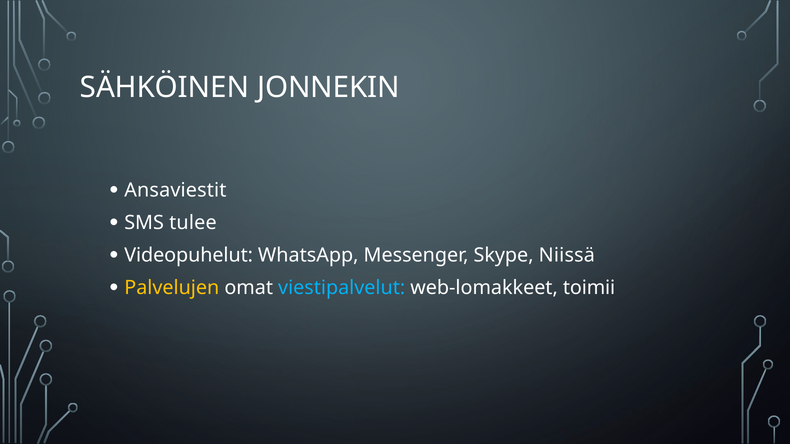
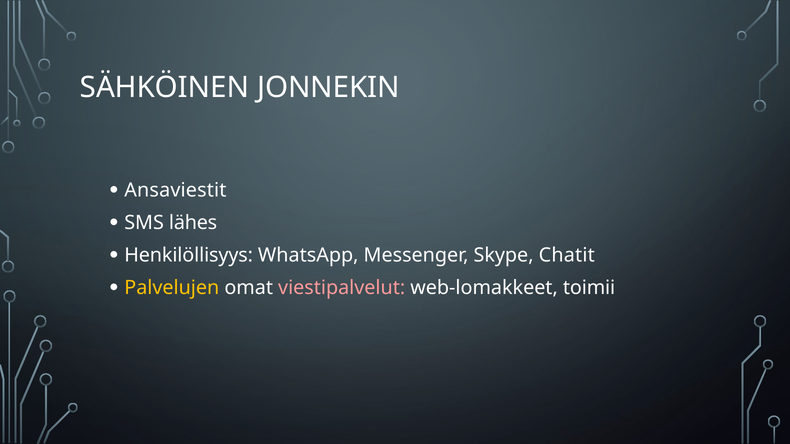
tulee: tulee -> lähes (193, 223)
Videopuhelut: Videopuhelut -> Henkilöllisyys (189, 256)
Niissä: Niissä -> Chatit (567, 256)
viestipalvelut colour: light blue -> pink (342, 288)
